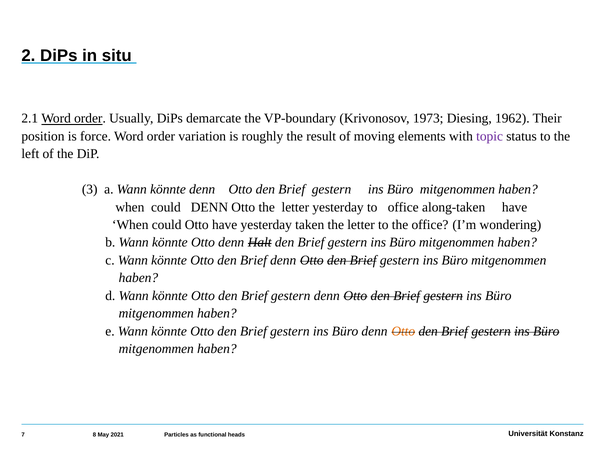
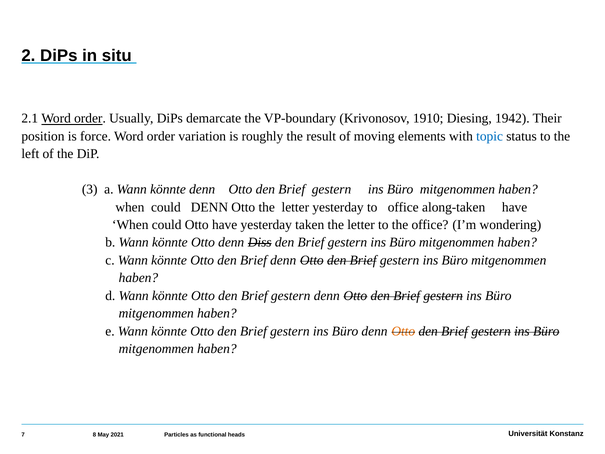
1973: 1973 -> 1910 (428, 118)
1962: 1962 -> 1942 (512, 118)
topic colour: purple -> blue (490, 136)
Halt: Halt -> Diss (260, 242)
